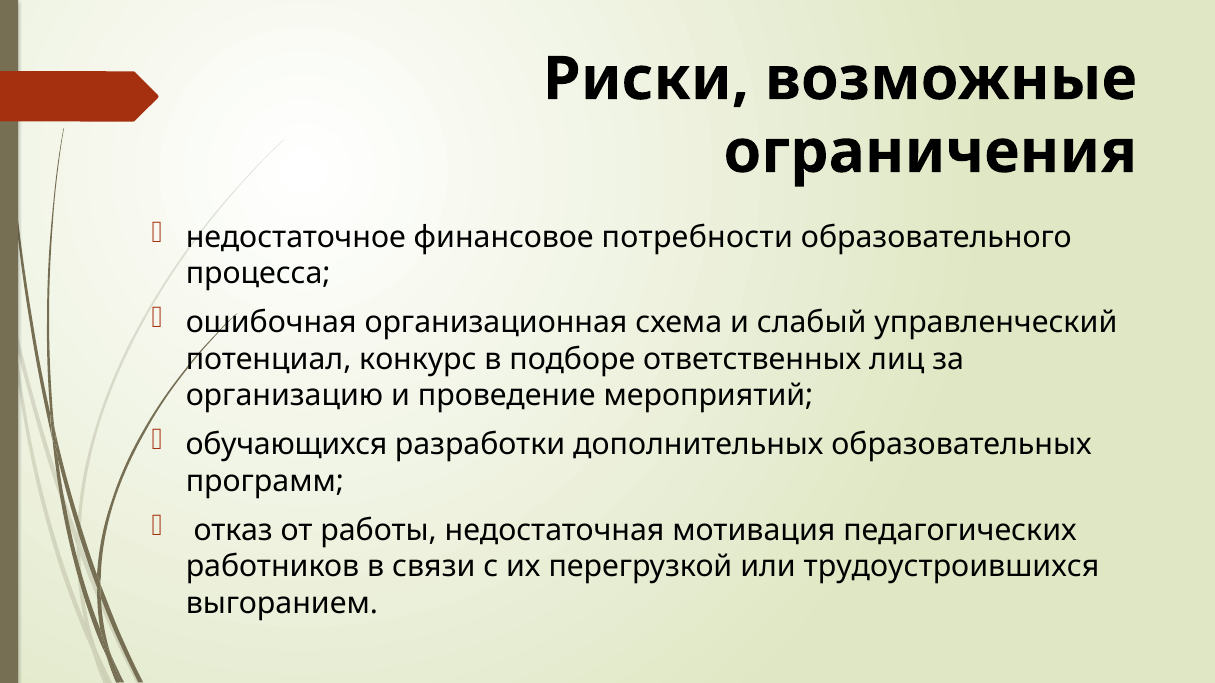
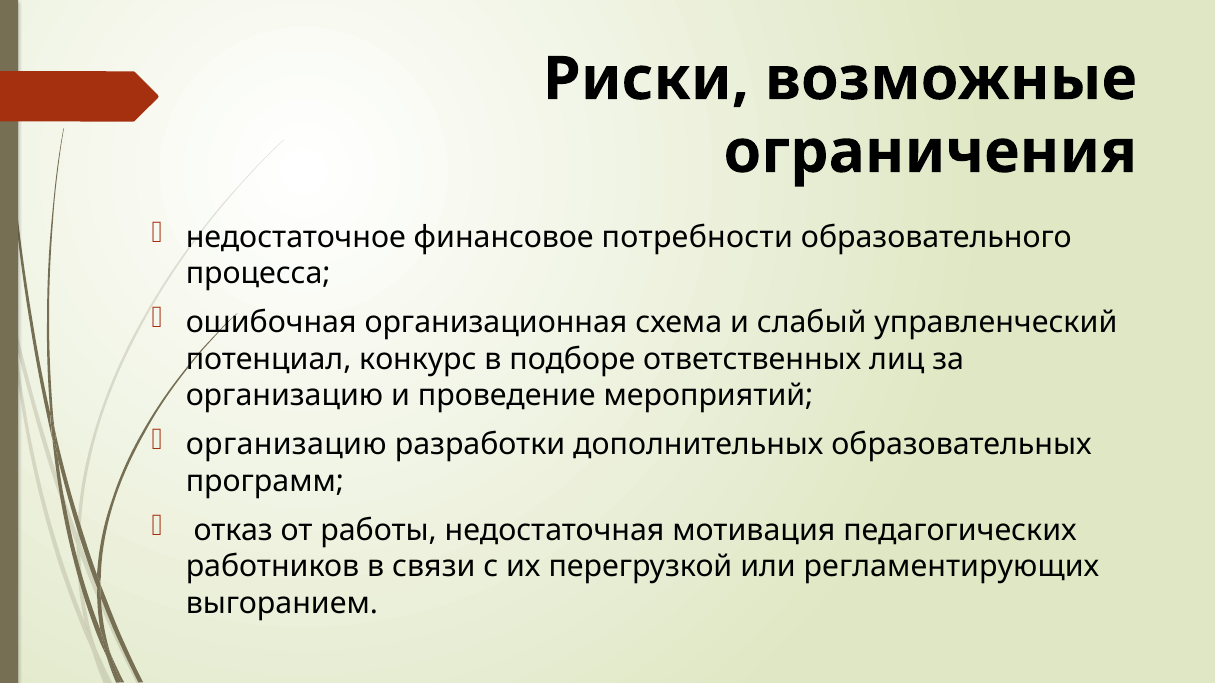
обучающихся: обучающихся -> организацию (286, 445)
трудоустроившихся: трудоустроившихся -> регламентирующих (951, 567)
